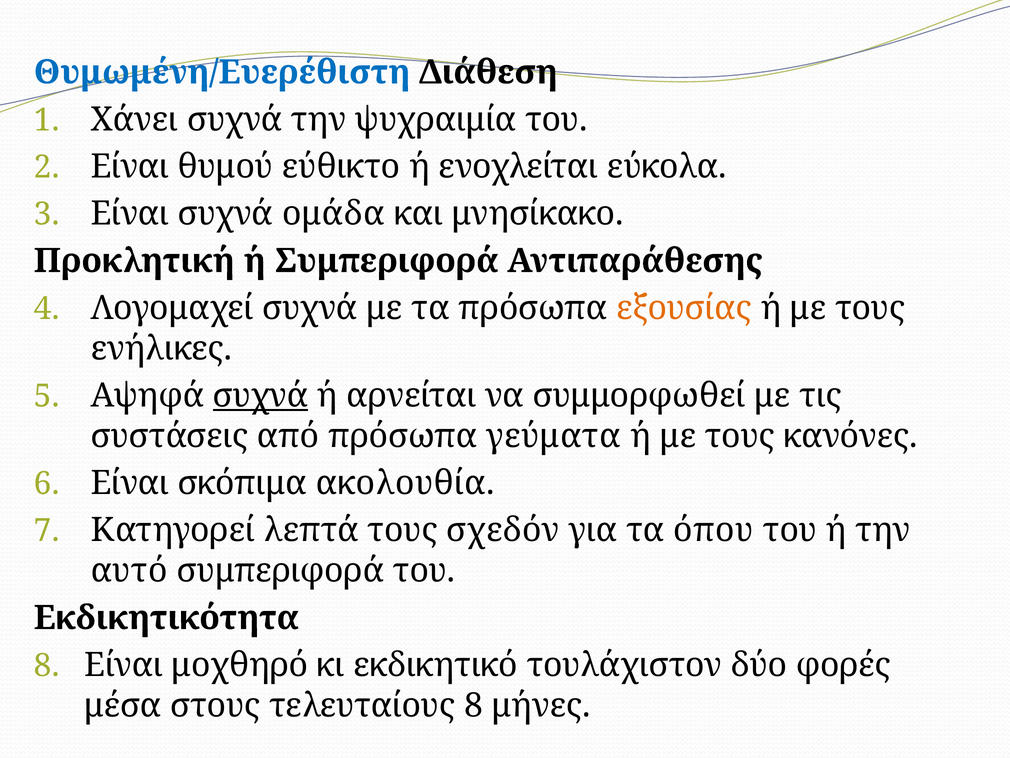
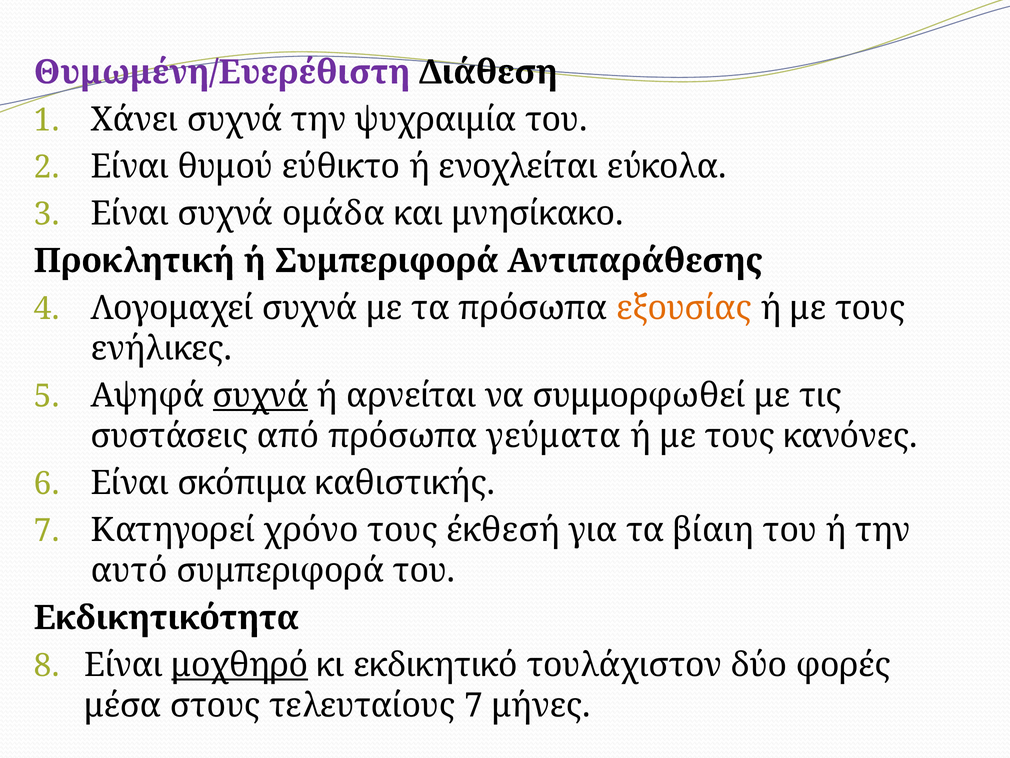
Θυμωμένη/Ευερέθιστη colour: blue -> purple (222, 72)
ακολουθία: ακολουθία -> καθιστικής (405, 483)
λεπτά: λεπτά -> χρόνο (311, 530)
σχεδόν: σχεδόν -> έκθεσή (503, 530)
όπου: όπου -> βίαιη (714, 530)
μοχθηρό underline: none -> present (240, 665)
τελευταίους 8: 8 -> 7 (473, 705)
